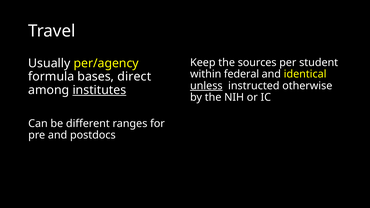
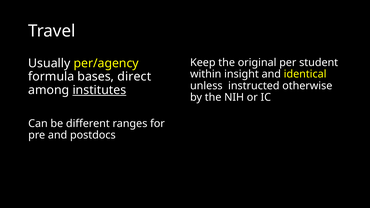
sources: sources -> original (257, 63)
federal: federal -> insight (241, 74)
unless underline: present -> none (206, 86)
